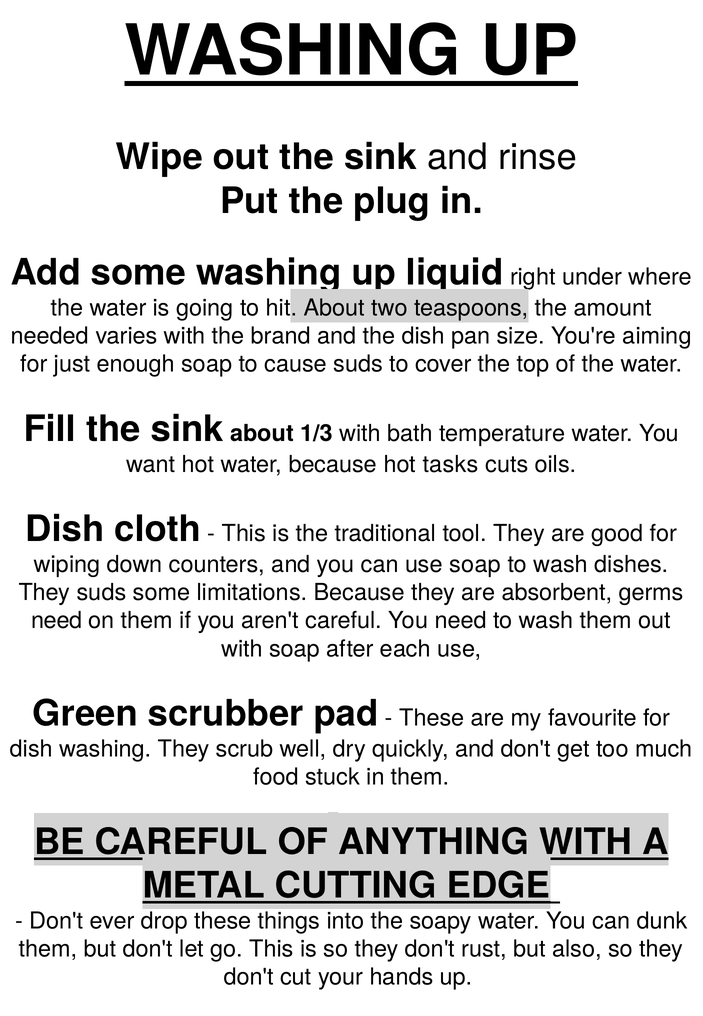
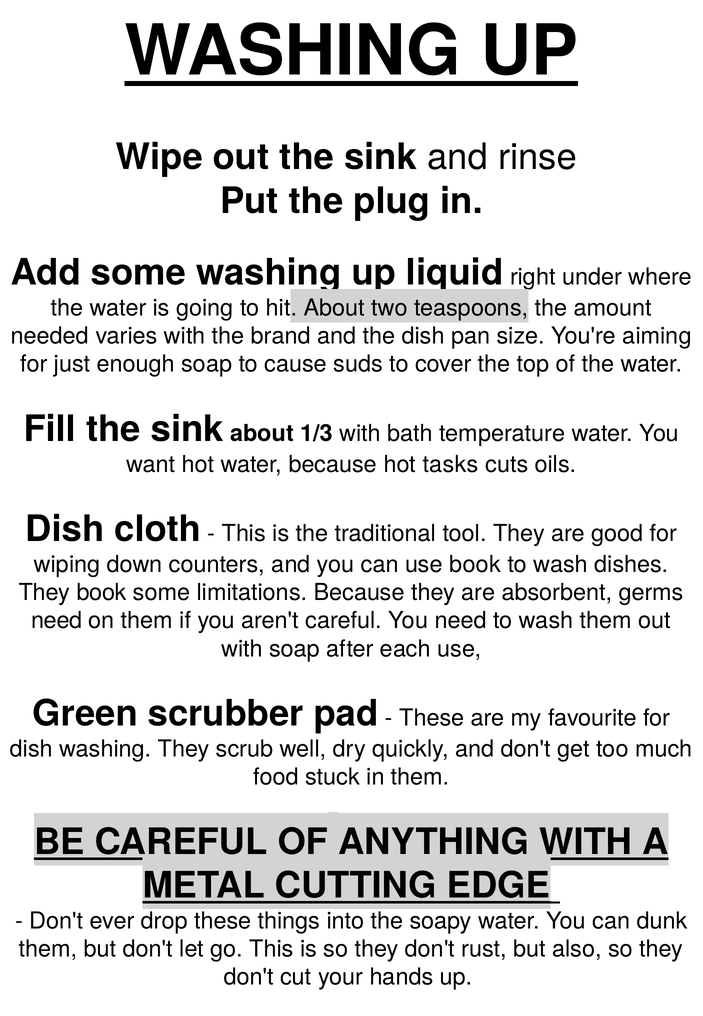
use soap: soap -> book (475, 564)
They suds: suds -> book (102, 592)
